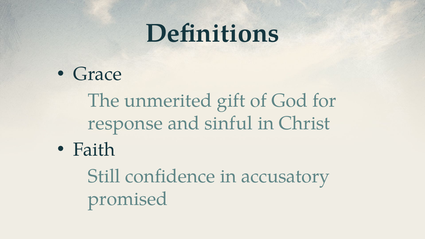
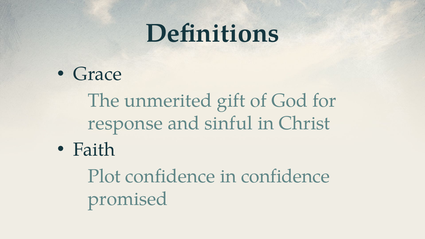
Still: Still -> Plot (104, 176)
in accusatory: accusatory -> confidence (285, 176)
